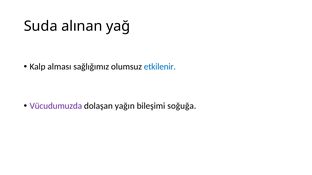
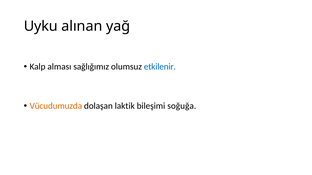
Suda: Suda -> Uyku (41, 26)
Vücudumuzda colour: purple -> orange (56, 106)
yağın: yağın -> laktik (125, 106)
